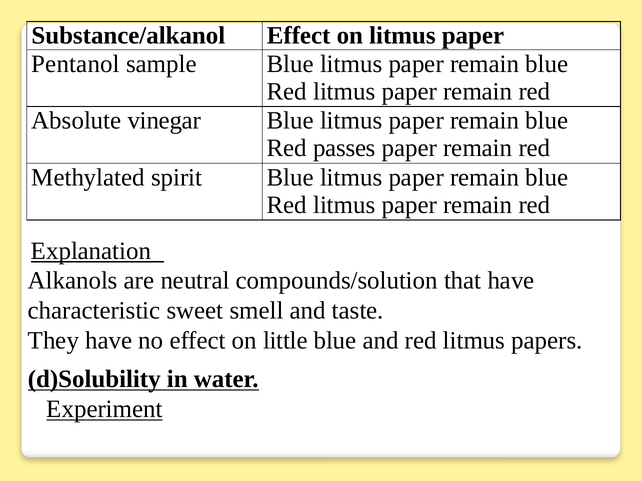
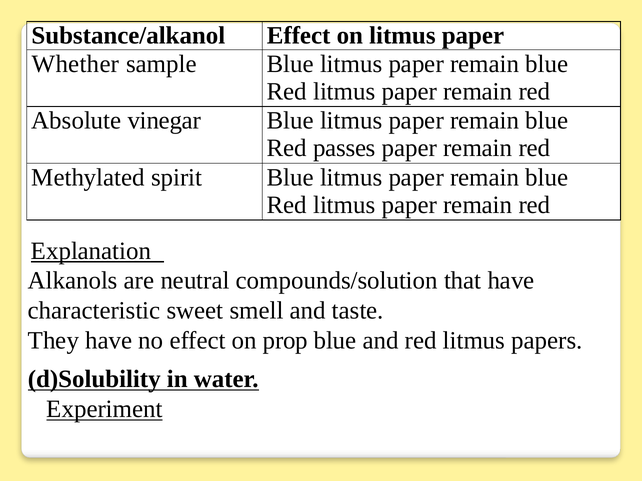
Pentanol: Pentanol -> Whether (76, 64)
little: little -> prop (285, 341)
